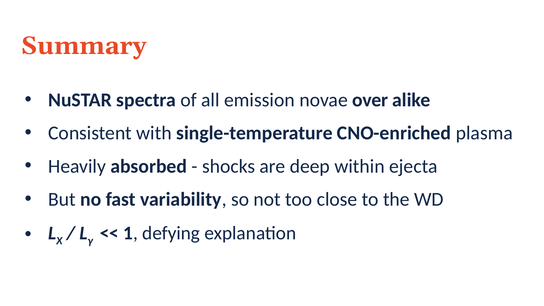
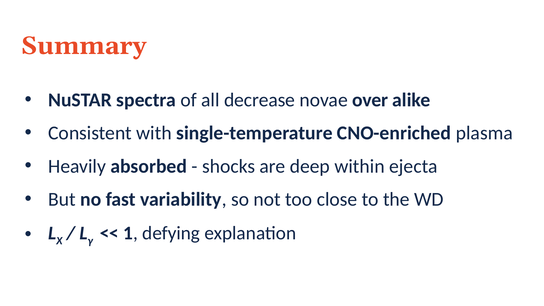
emission: emission -> decrease (260, 100)
